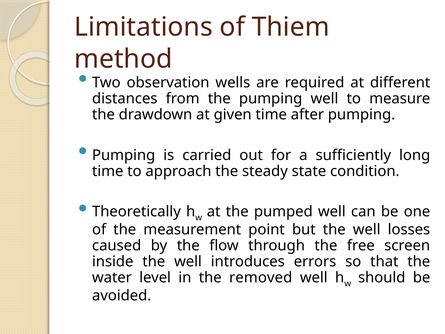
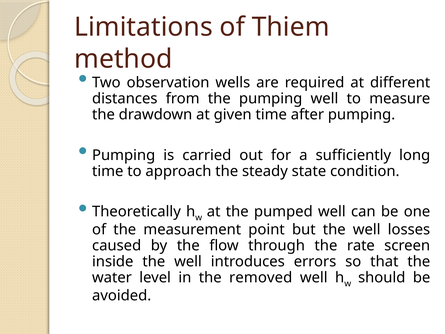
free: free -> rate (361, 245)
